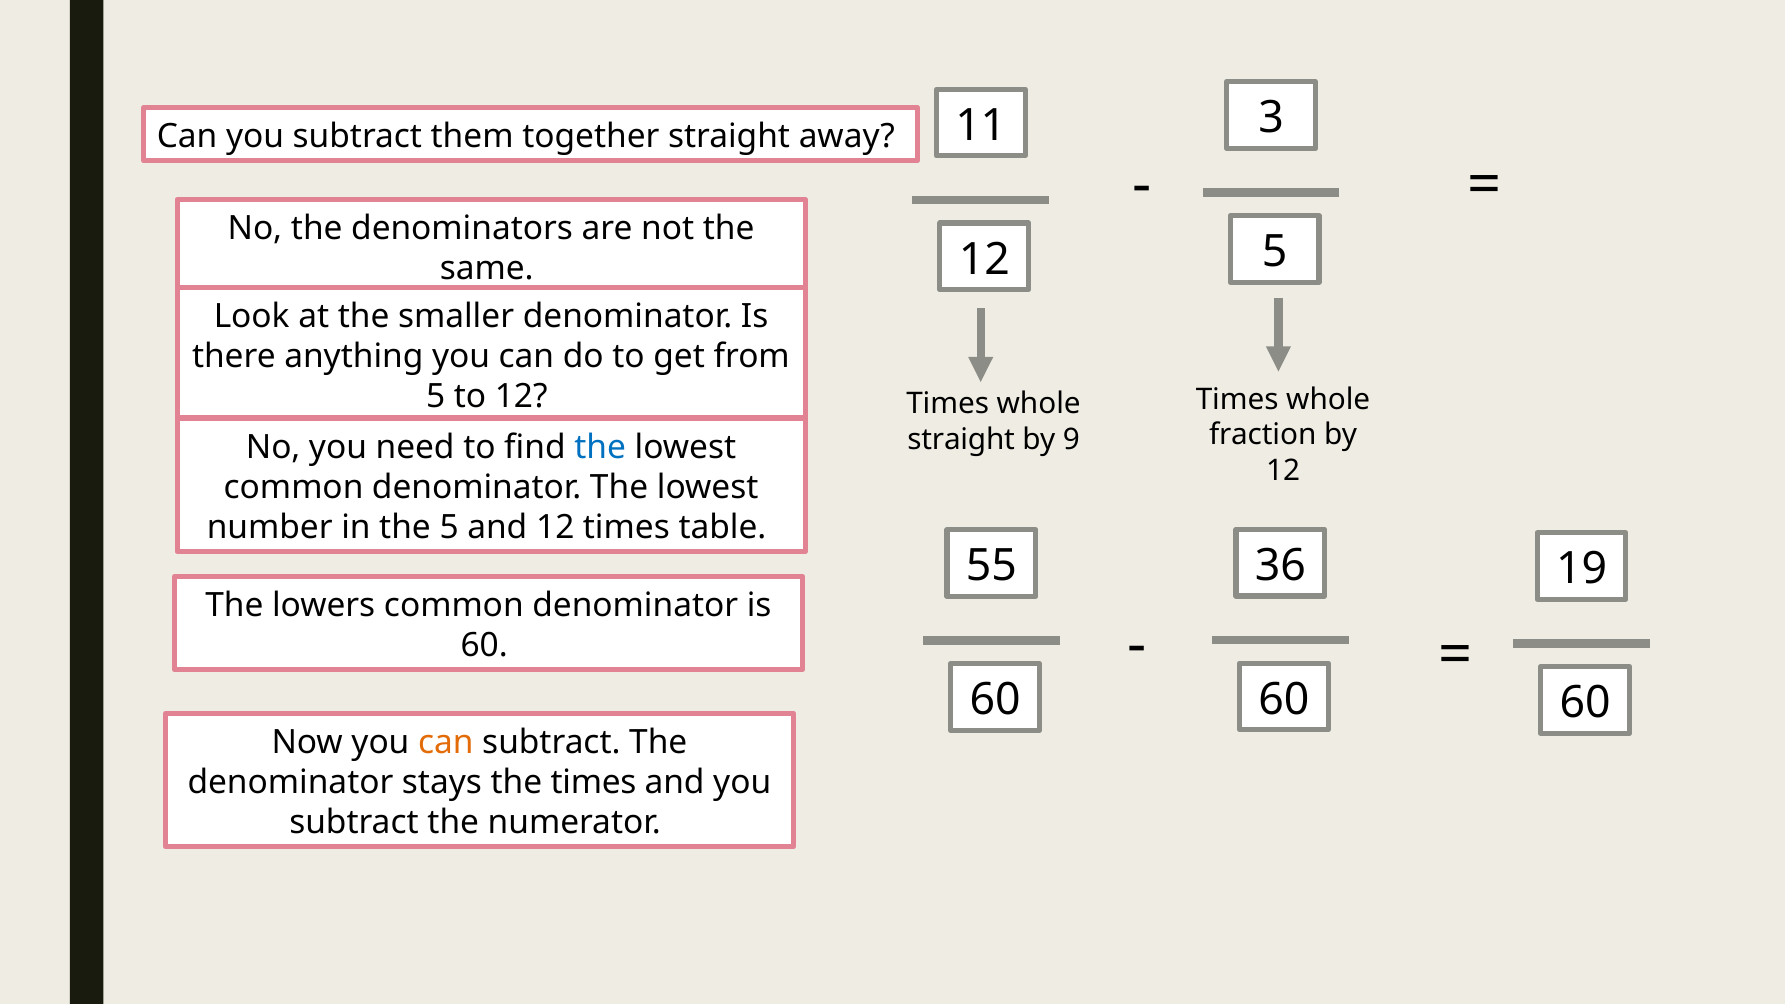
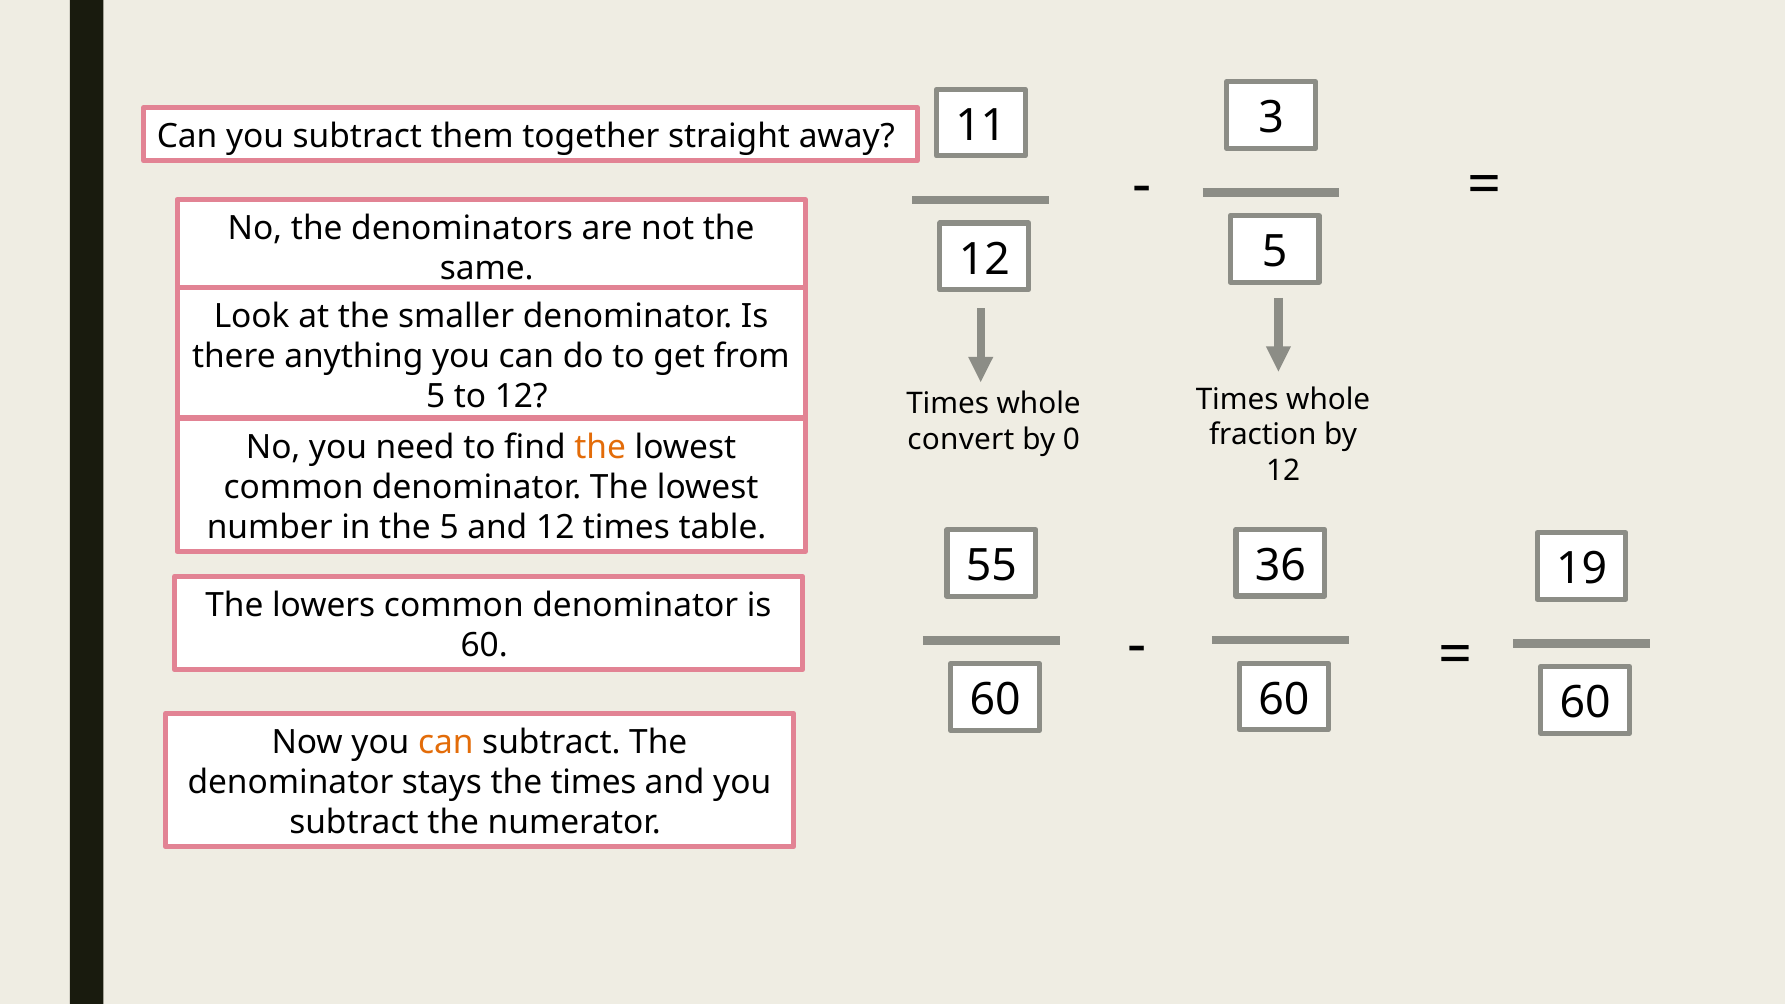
straight: straight -> convert (961, 440)
9: 9 -> 0 (1071, 440)
the colour: blue -> orange (600, 447)
